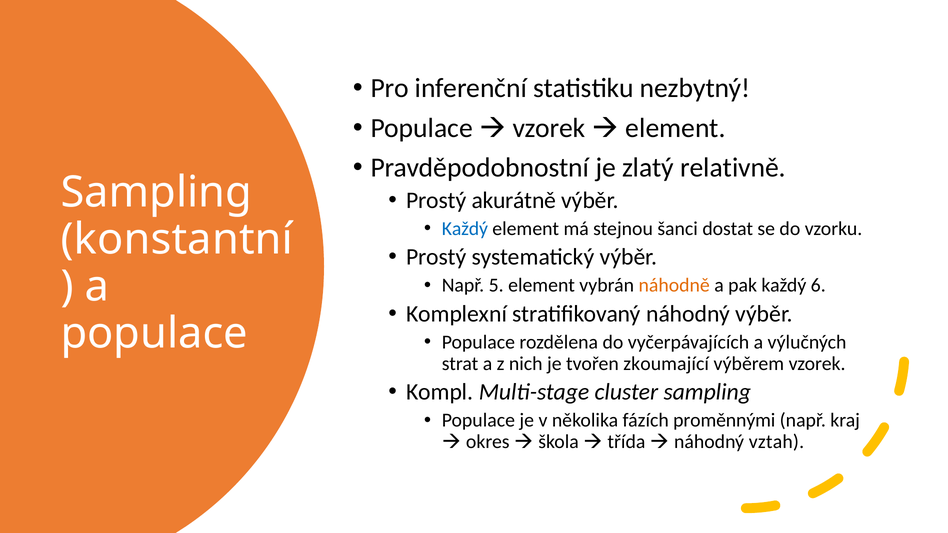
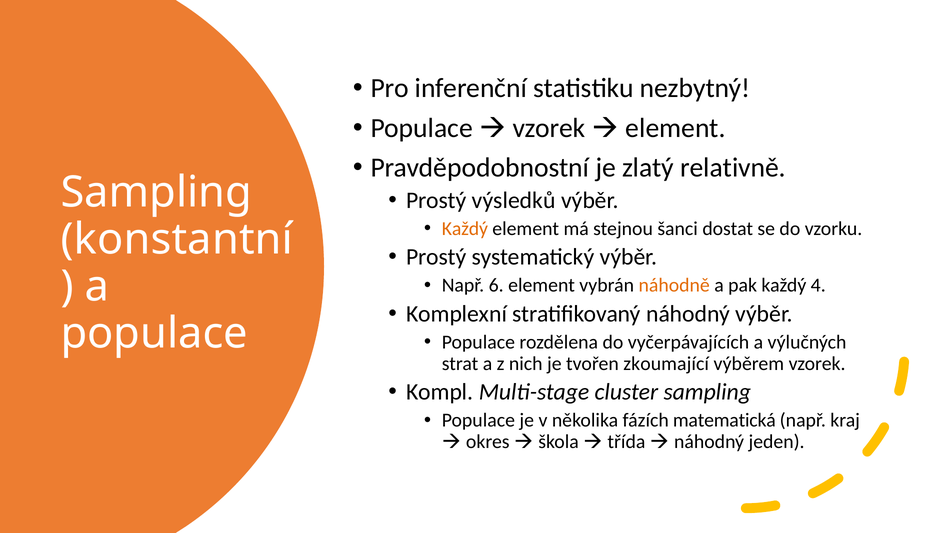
akurátně: akurátně -> výsledků (514, 200)
Každý colour: blue -> orange (465, 229)
5: 5 -> 6 (496, 286)
6: 6 -> 4 (818, 286)
proměnnými: proměnnými -> matematická (724, 421)
vztah: vztah -> jeden (777, 442)
